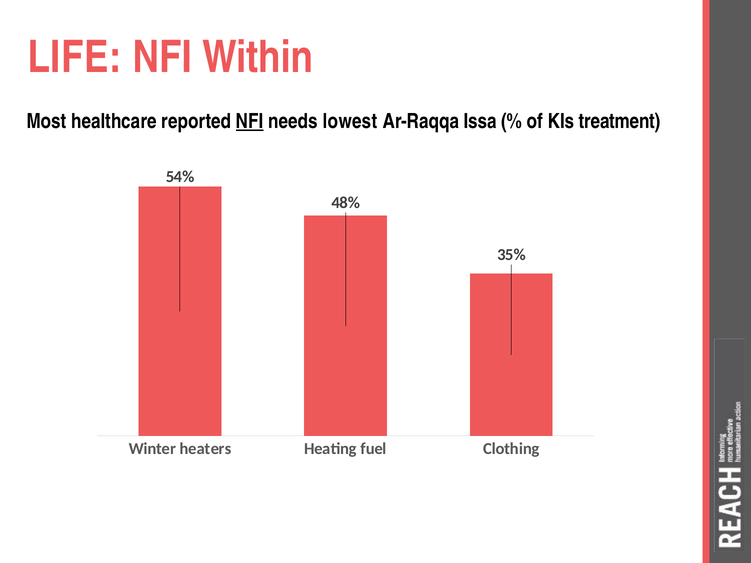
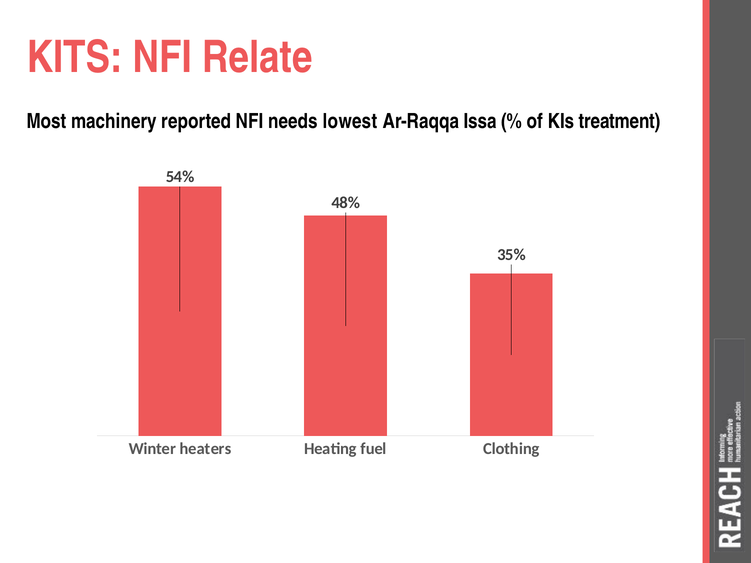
LIFE: LIFE -> KITS (75, 58)
Within: Within -> Relate (257, 58)
healthcare: healthcare -> machinery (114, 121)
NFI underline: present -> none (250, 121)
